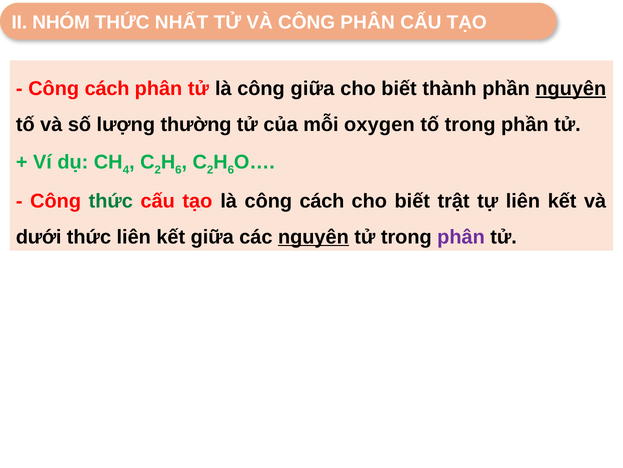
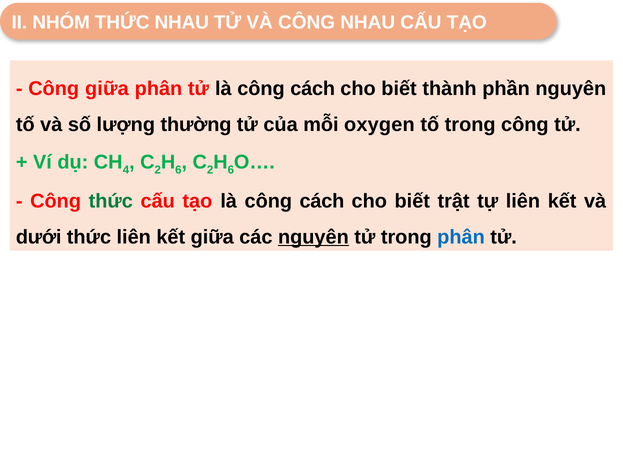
THỨC NHẤT: NHẤT -> NHAU (182, 22)
CÔNG PHÂN: PHÂN -> NHAU (368, 22)
cách: cách -> giữa (107, 89)
tử là công giữa: giữa -> cách (313, 89)
nguyên underline: present -> none (571, 89)
trong phần: phần -> công (525, 124)
phân colour: purple -> blue (461, 237)
